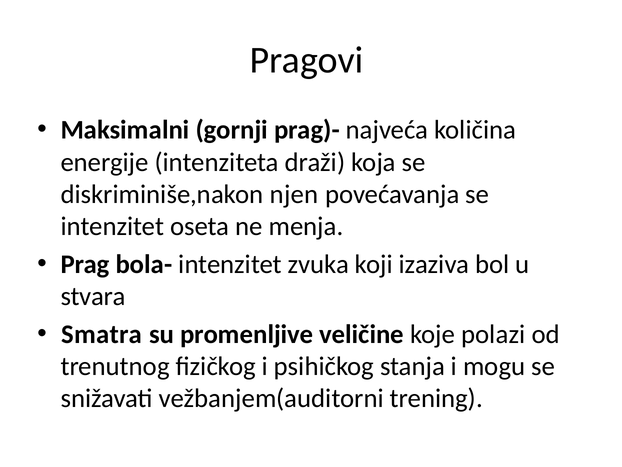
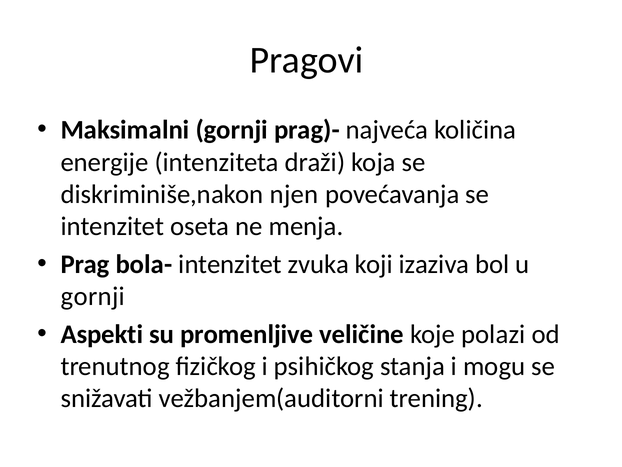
stvara: stvara -> gornji (93, 296)
Smatra: Smatra -> Aspekti (102, 334)
